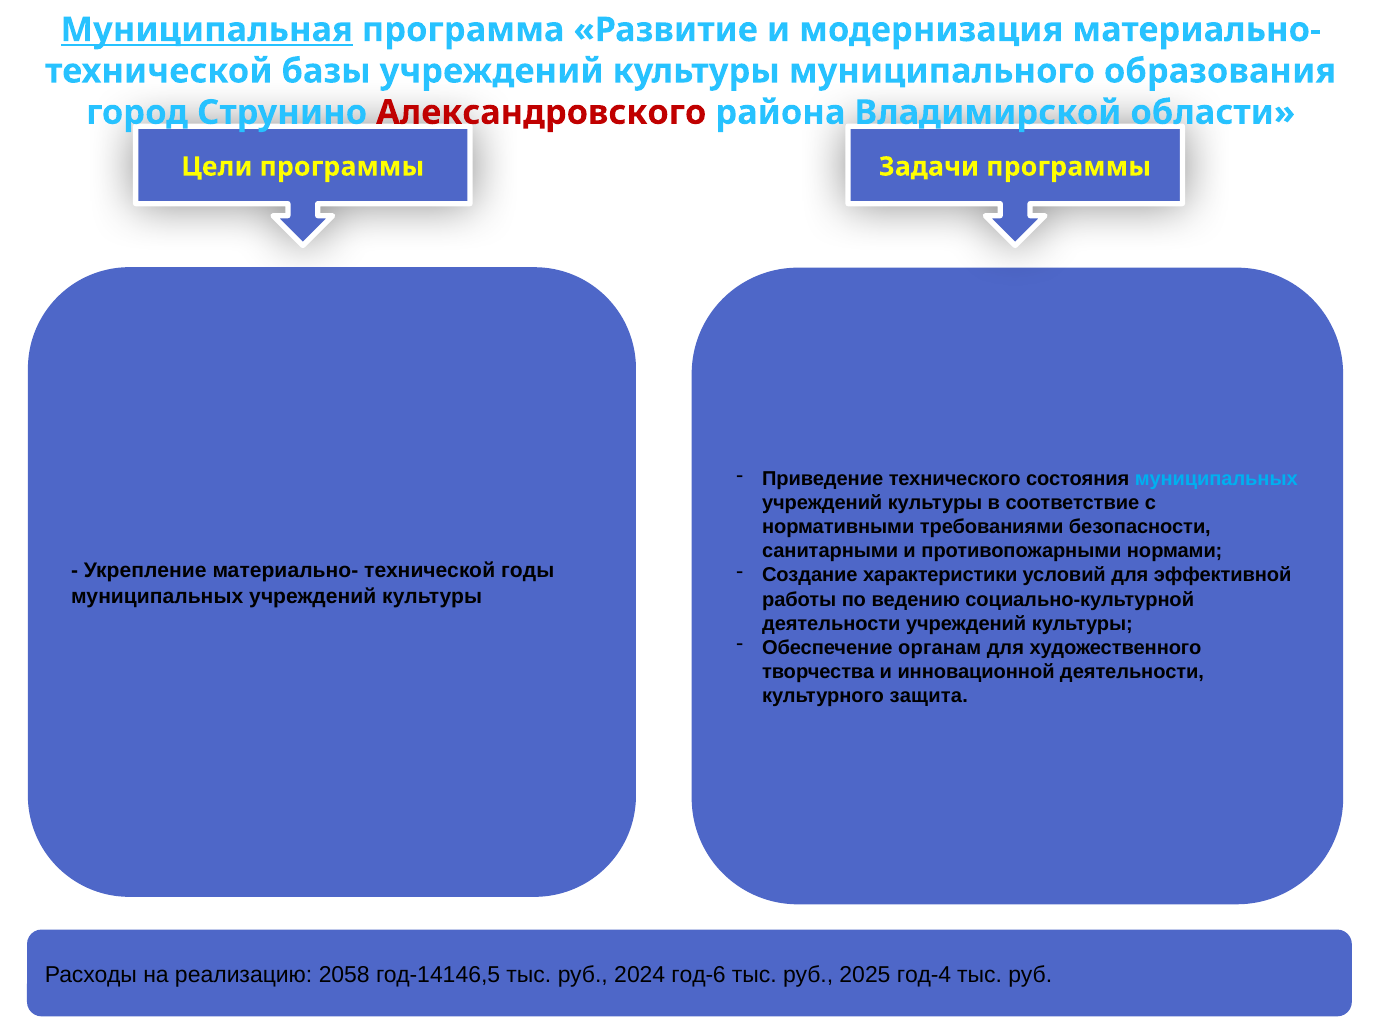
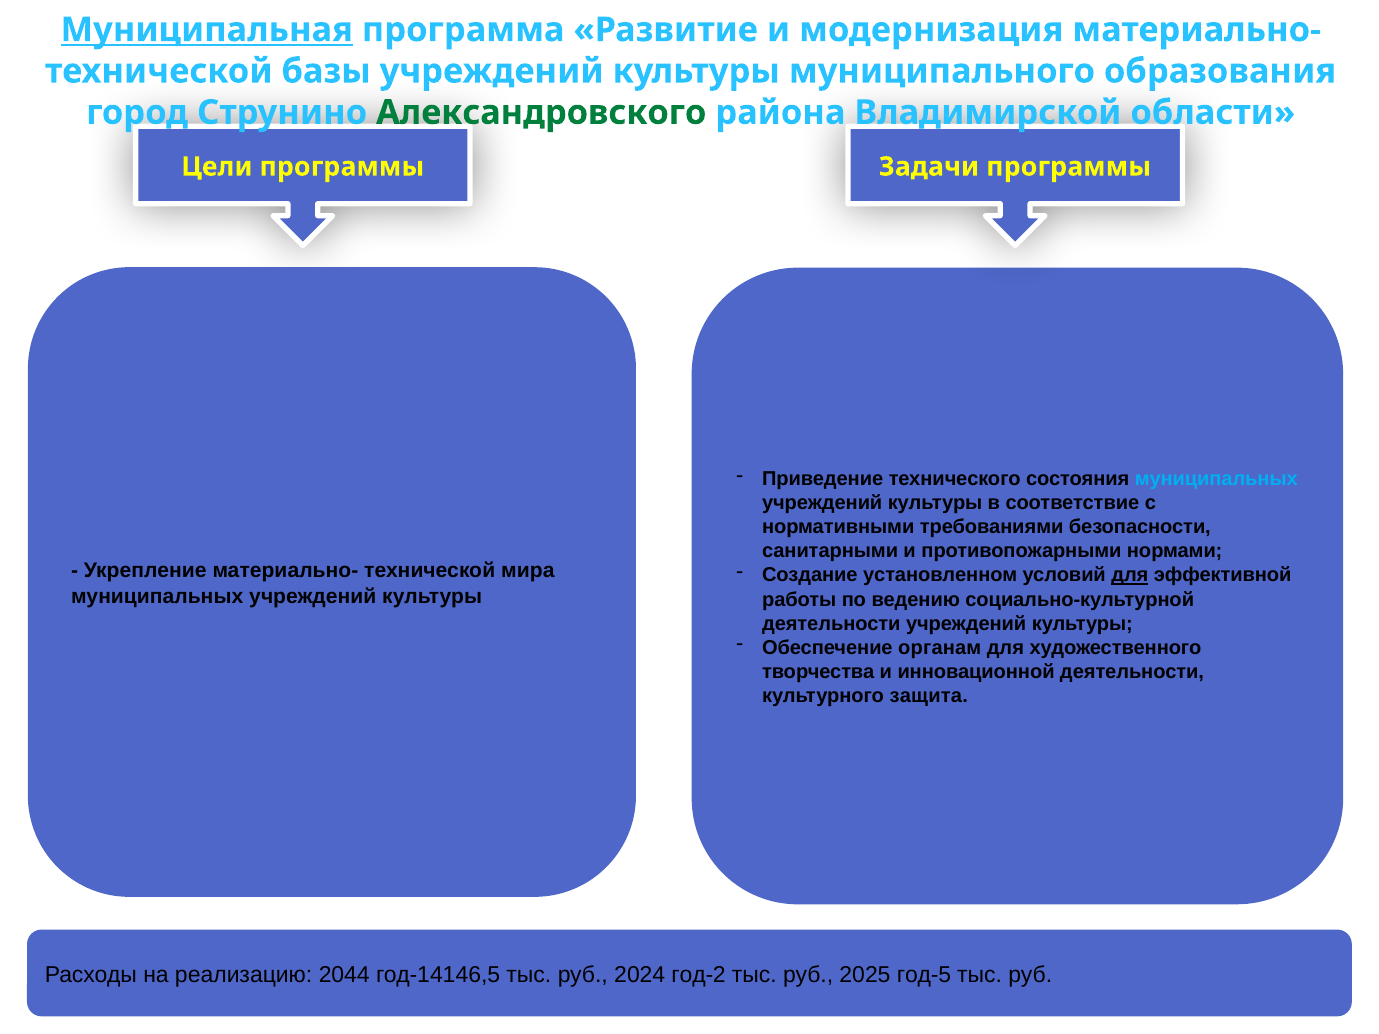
Александровского colour: red -> green (541, 113)
годы: годы -> мира (528, 571)
характеристики: характеристики -> установленном (940, 575)
для underline: none -> present (1130, 575)
2058: 2058 -> 2044 (344, 975)
год-6: год-6 -> год-2 (699, 975)
год-4: год-4 -> год-5 (924, 975)
